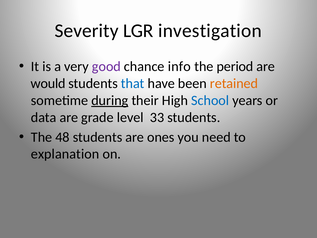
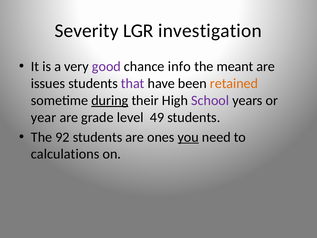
period: period -> meant (235, 67)
would: would -> issues (48, 83)
that colour: blue -> purple (133, 83)
School colour: blue -> purple (210, 100)
data: data -> year (44, 117)
33: 33 -> 49 (157, 117)
48: 48 -> 92 (62, 137)
you underline: none -> present (188, 137)
explanation: explanation -> calculations (65, 154)
